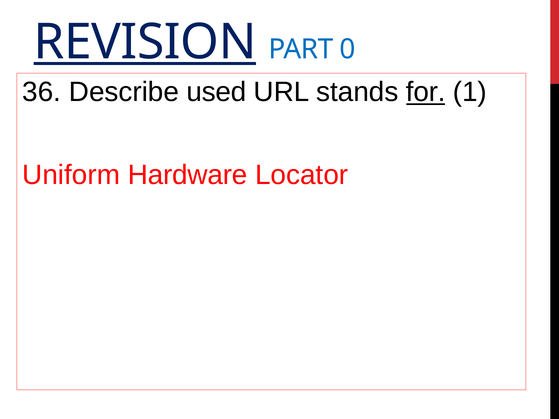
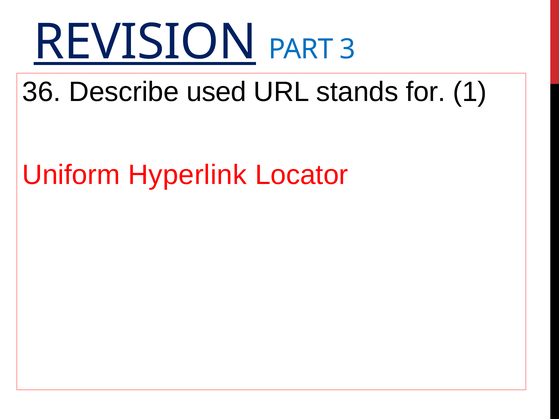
0: 0 -> 3 (348, 49)
for underline: present -> none (426, 92)
Hardware: Hardware -> Hyperlink (187, 175)
